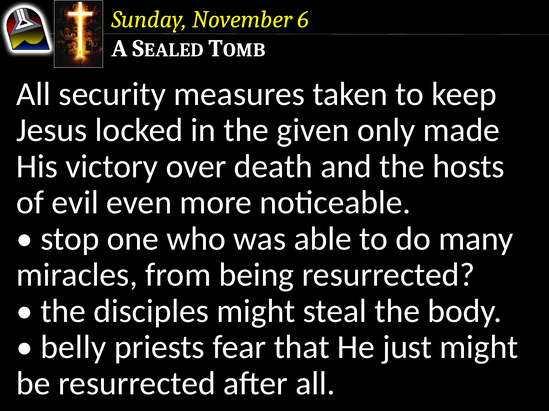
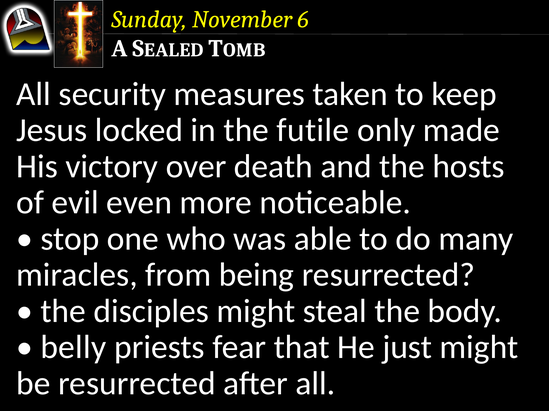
given: given -> futile (313, 130)
